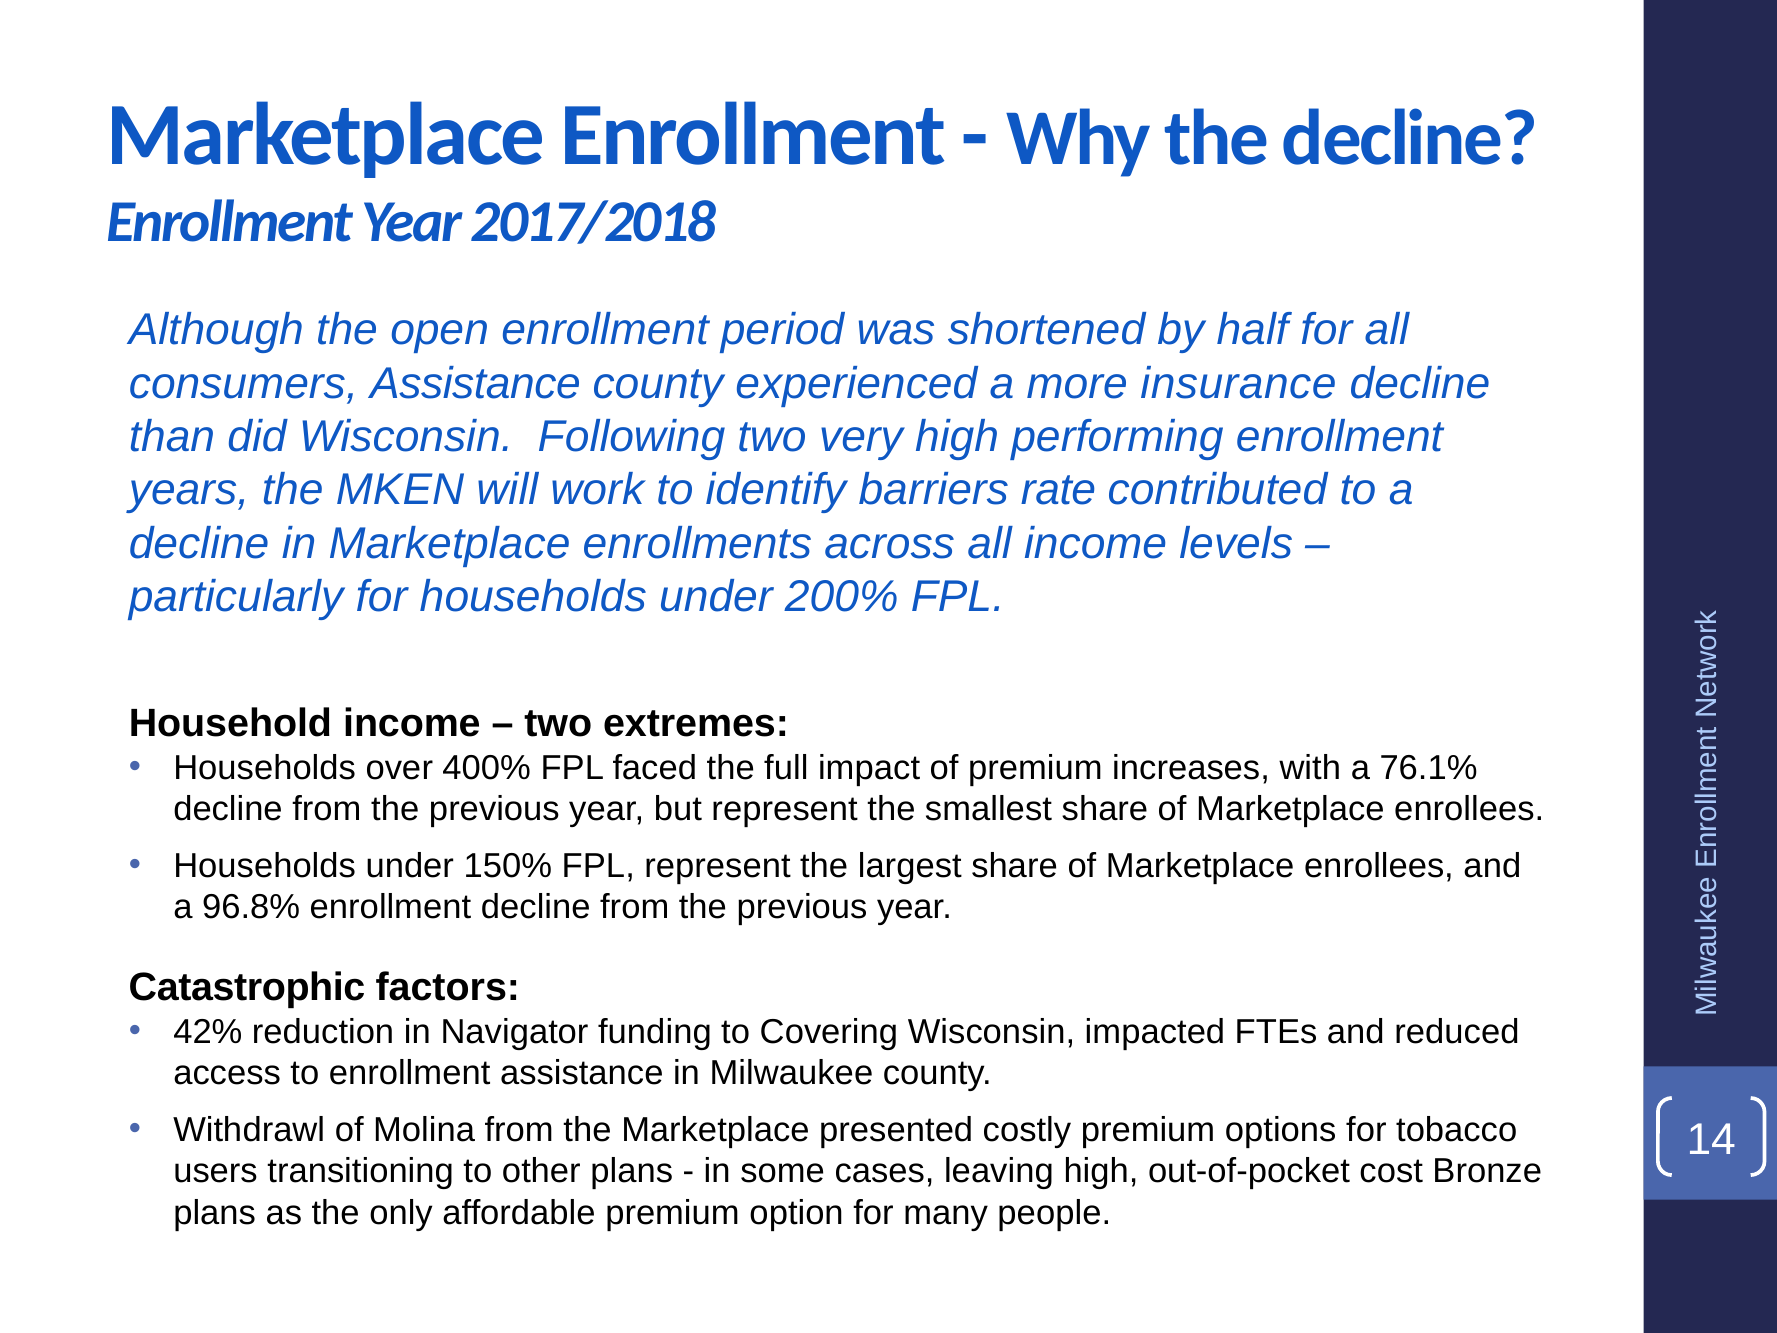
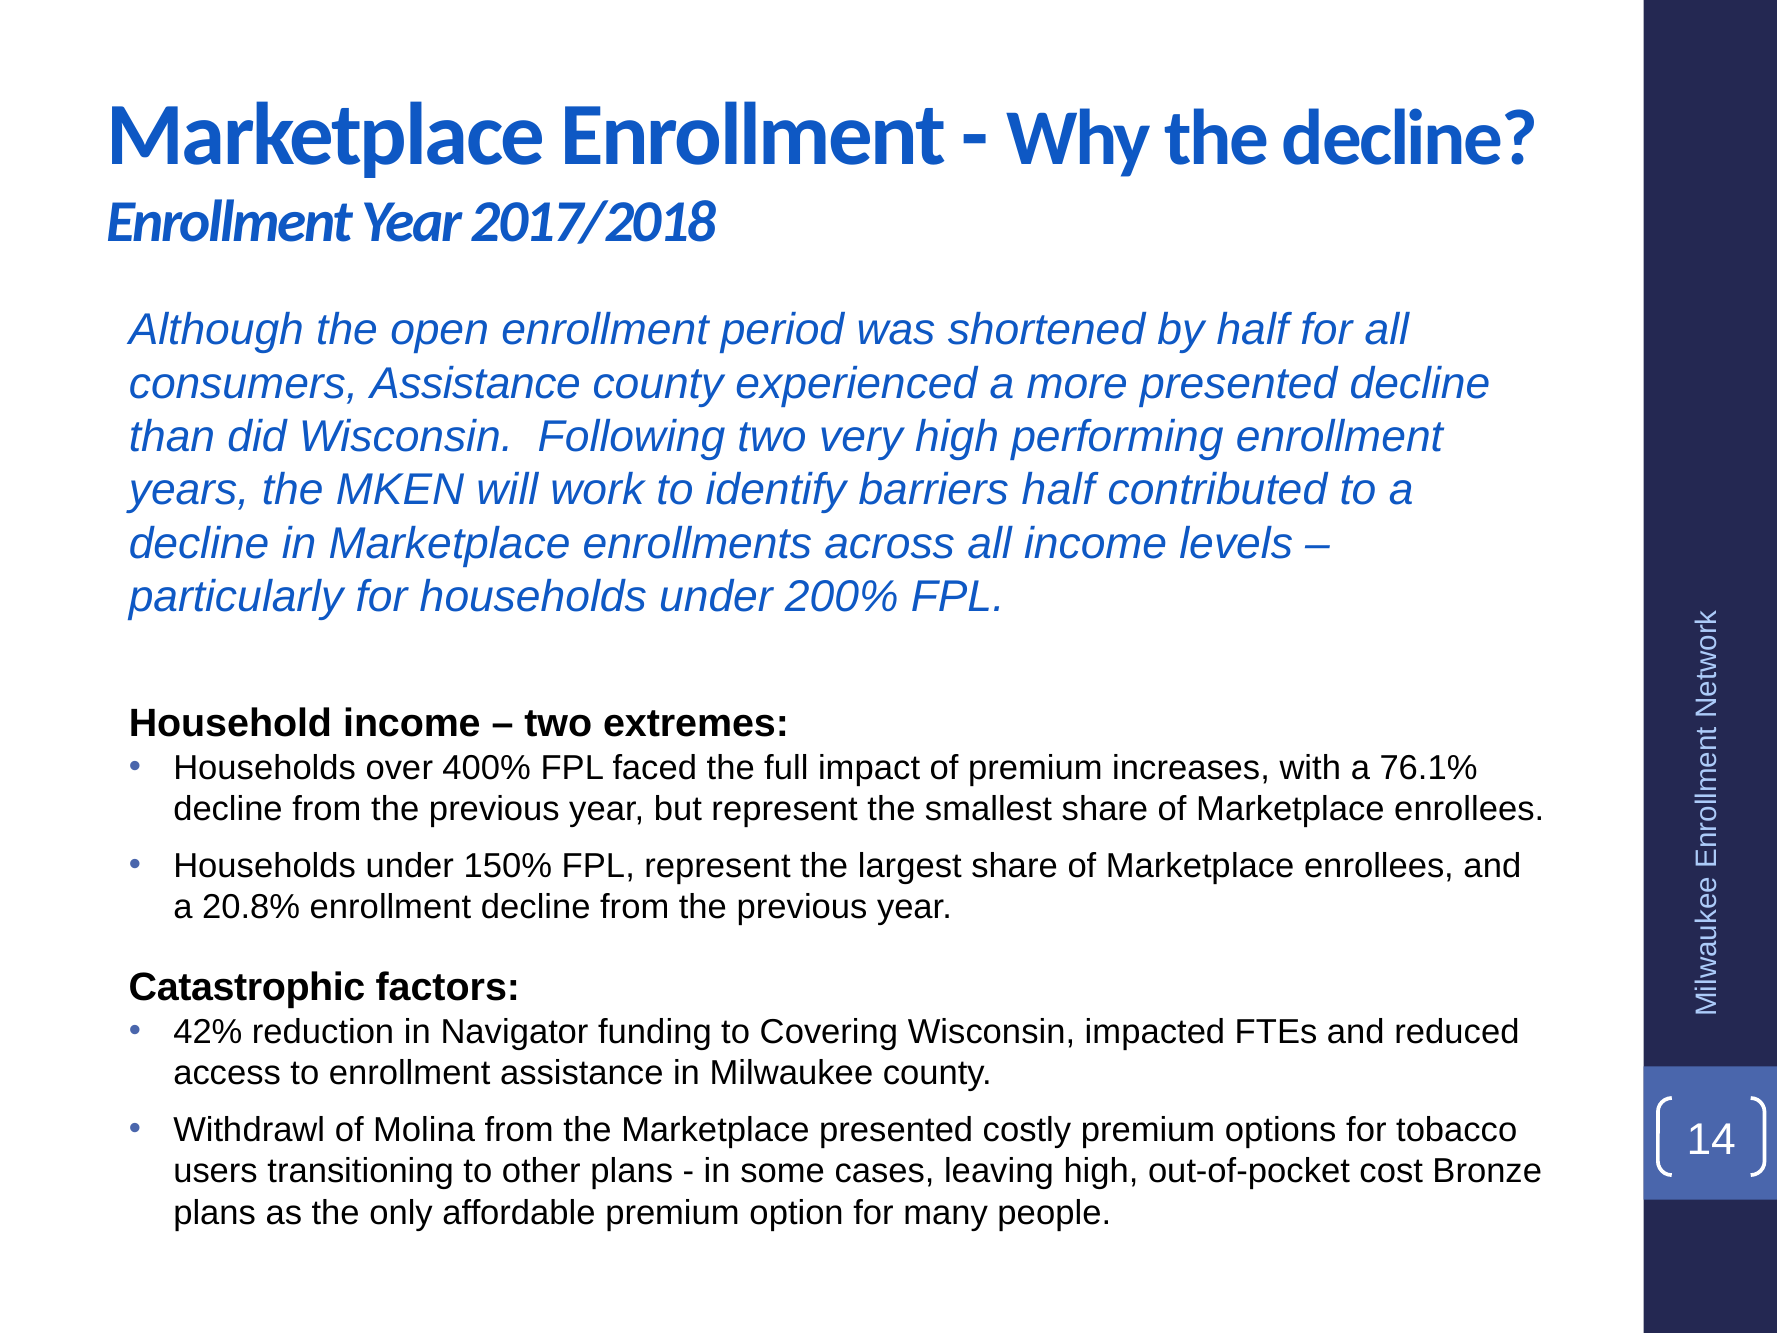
more insurance: insurance -> presented (1239, 383)
barriers rate: rate -> half (1058, 490)
96.8%: 96.8% -> 20.8% (251, 907)
